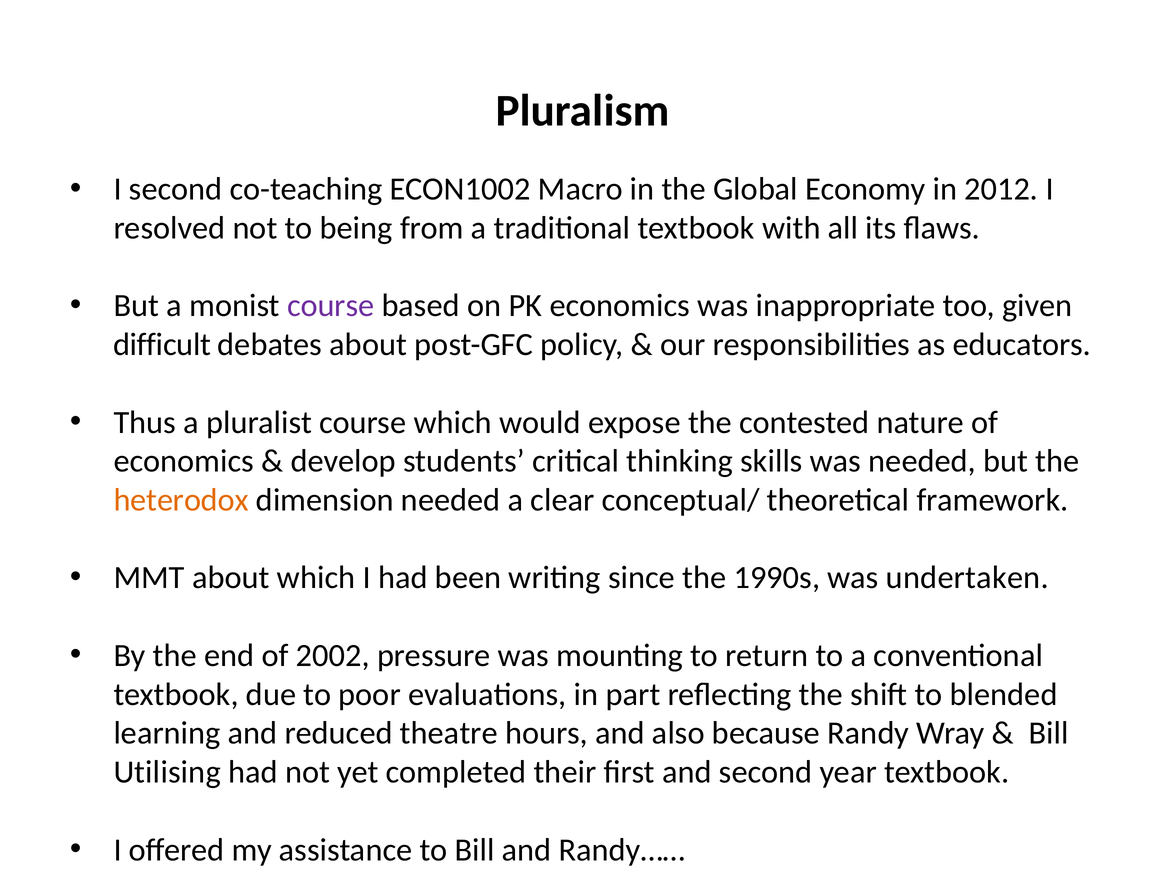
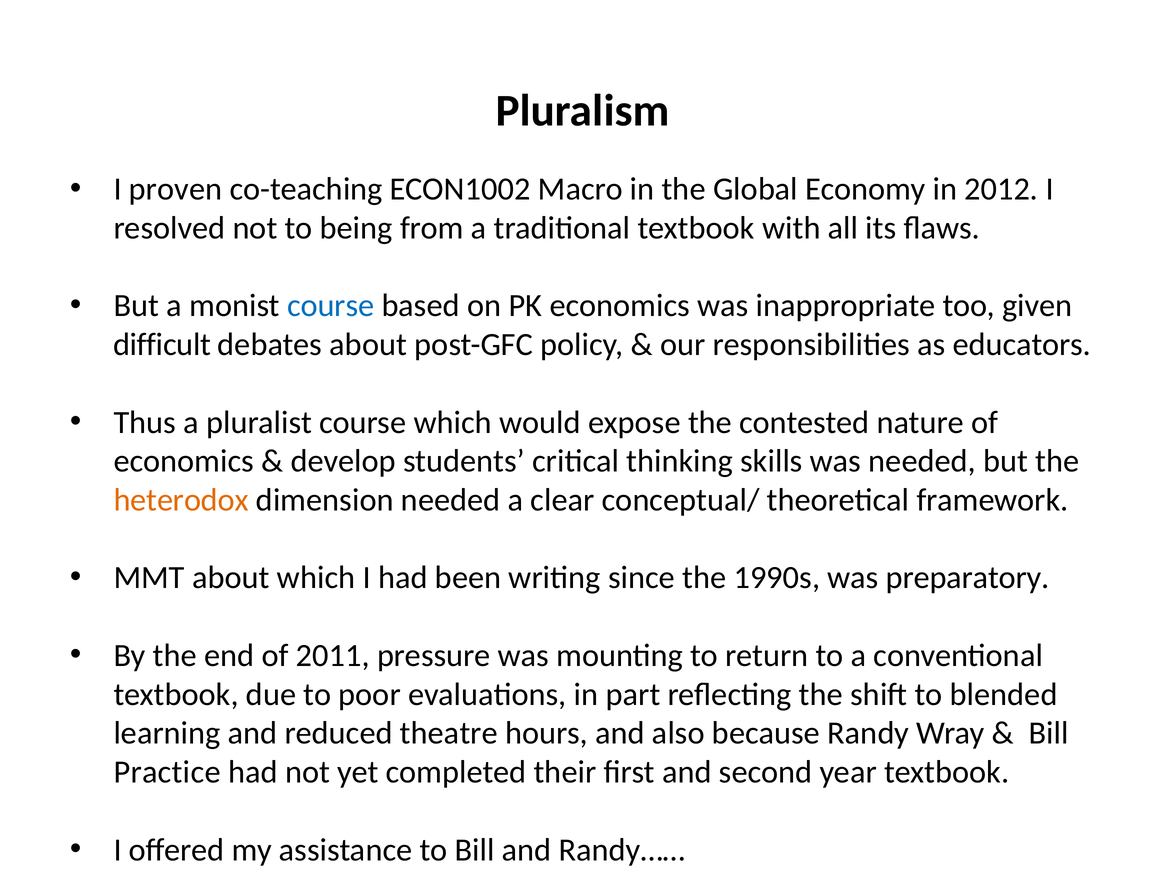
I second: second -> proven (176, 189)
course colour: purple -> blue (331, 306)
undertaken: undertaken -> preparatory (968, 578)
2002: 2002 -> 2011 (333, 655)
Utilising: Utilising -> Practice (167, 772)
